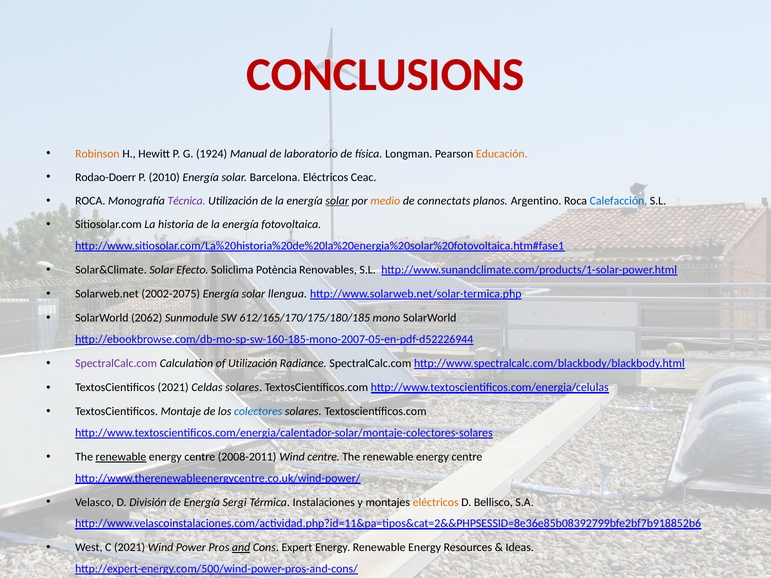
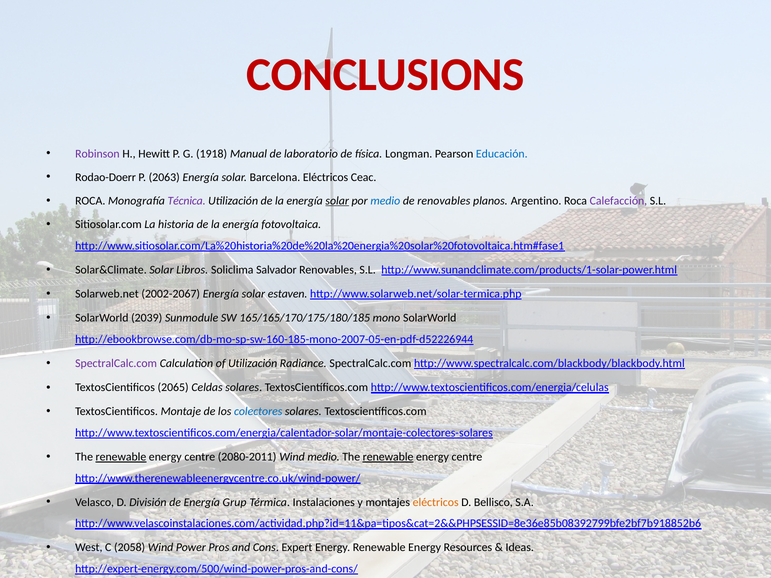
Robinson colour: orange -> purple (97, 154)
1924: 1924 -> 1918 (212, 154)
Educación colour: orange -> blue (502, 154)
2010: 2010 -> 2063 (164, 177)
medio colour: orange -> blue (385, 201)
de connectats: connectats -> renovables (444, 201)
Calefacción colour: blue -> purple (618, 201)
Efecto: Efecto -> Libros (192, 270)
Potència: Potència -> Salvador (276, 270)
2002-2075: 2002-2075 -> 2002-2067 (171, 294)
llengua: llengua -> estaven (288, 294)
2062: 2062 -> 2039 (147, 318)
612/165/170/175/180/185: 612/165/170/175/180/185 -> 165/165/170/175/180/185 (305, 318)
TextosCientificos 2021: 2021 -> 2065 (173, 388)
2008-2011: 2008-2011 -> 2080-2011 (247, 457)
Wind centre: centre -> medio (324, 457)
renewable underline: none -> present (388, 457)
Sergi: Sergi -> Grup (235, 502)
C 2021: 2021 -> 2058 (130, 548)
and underline: present -> none (241, 548)
